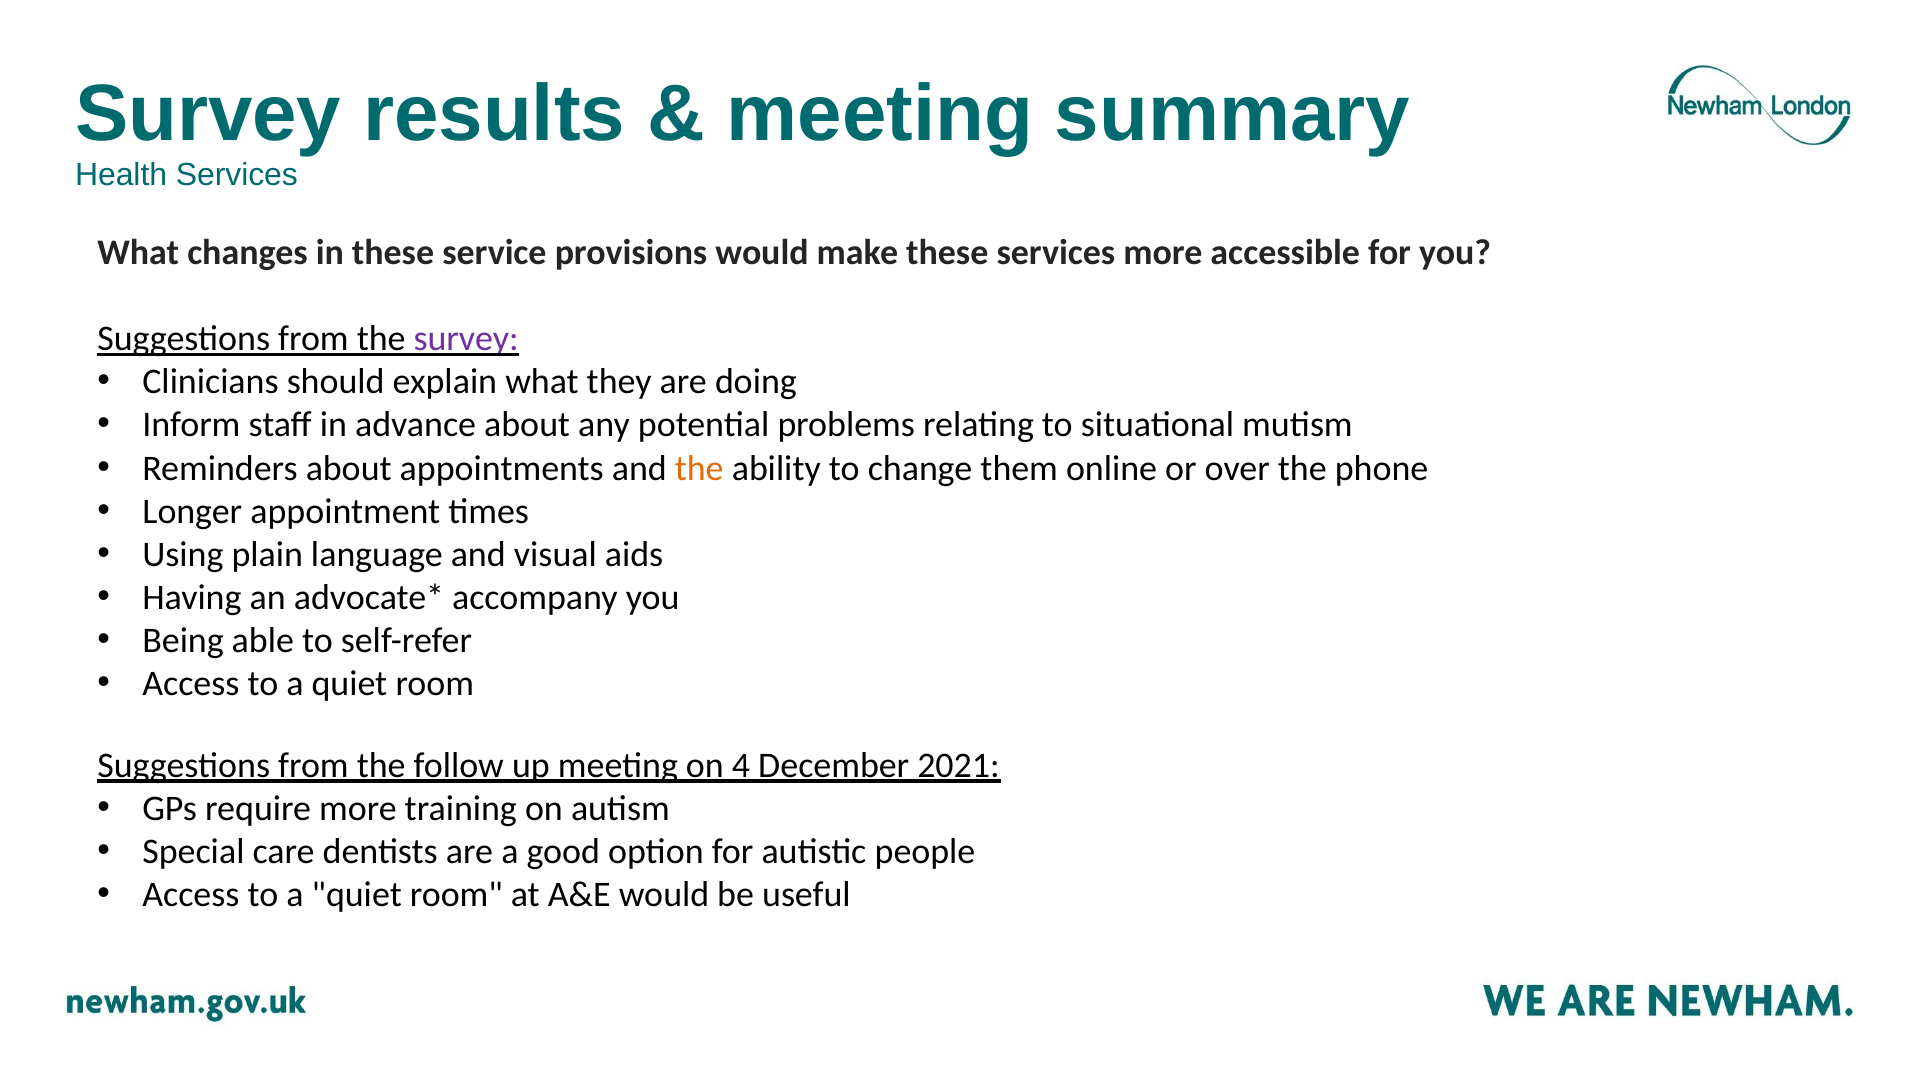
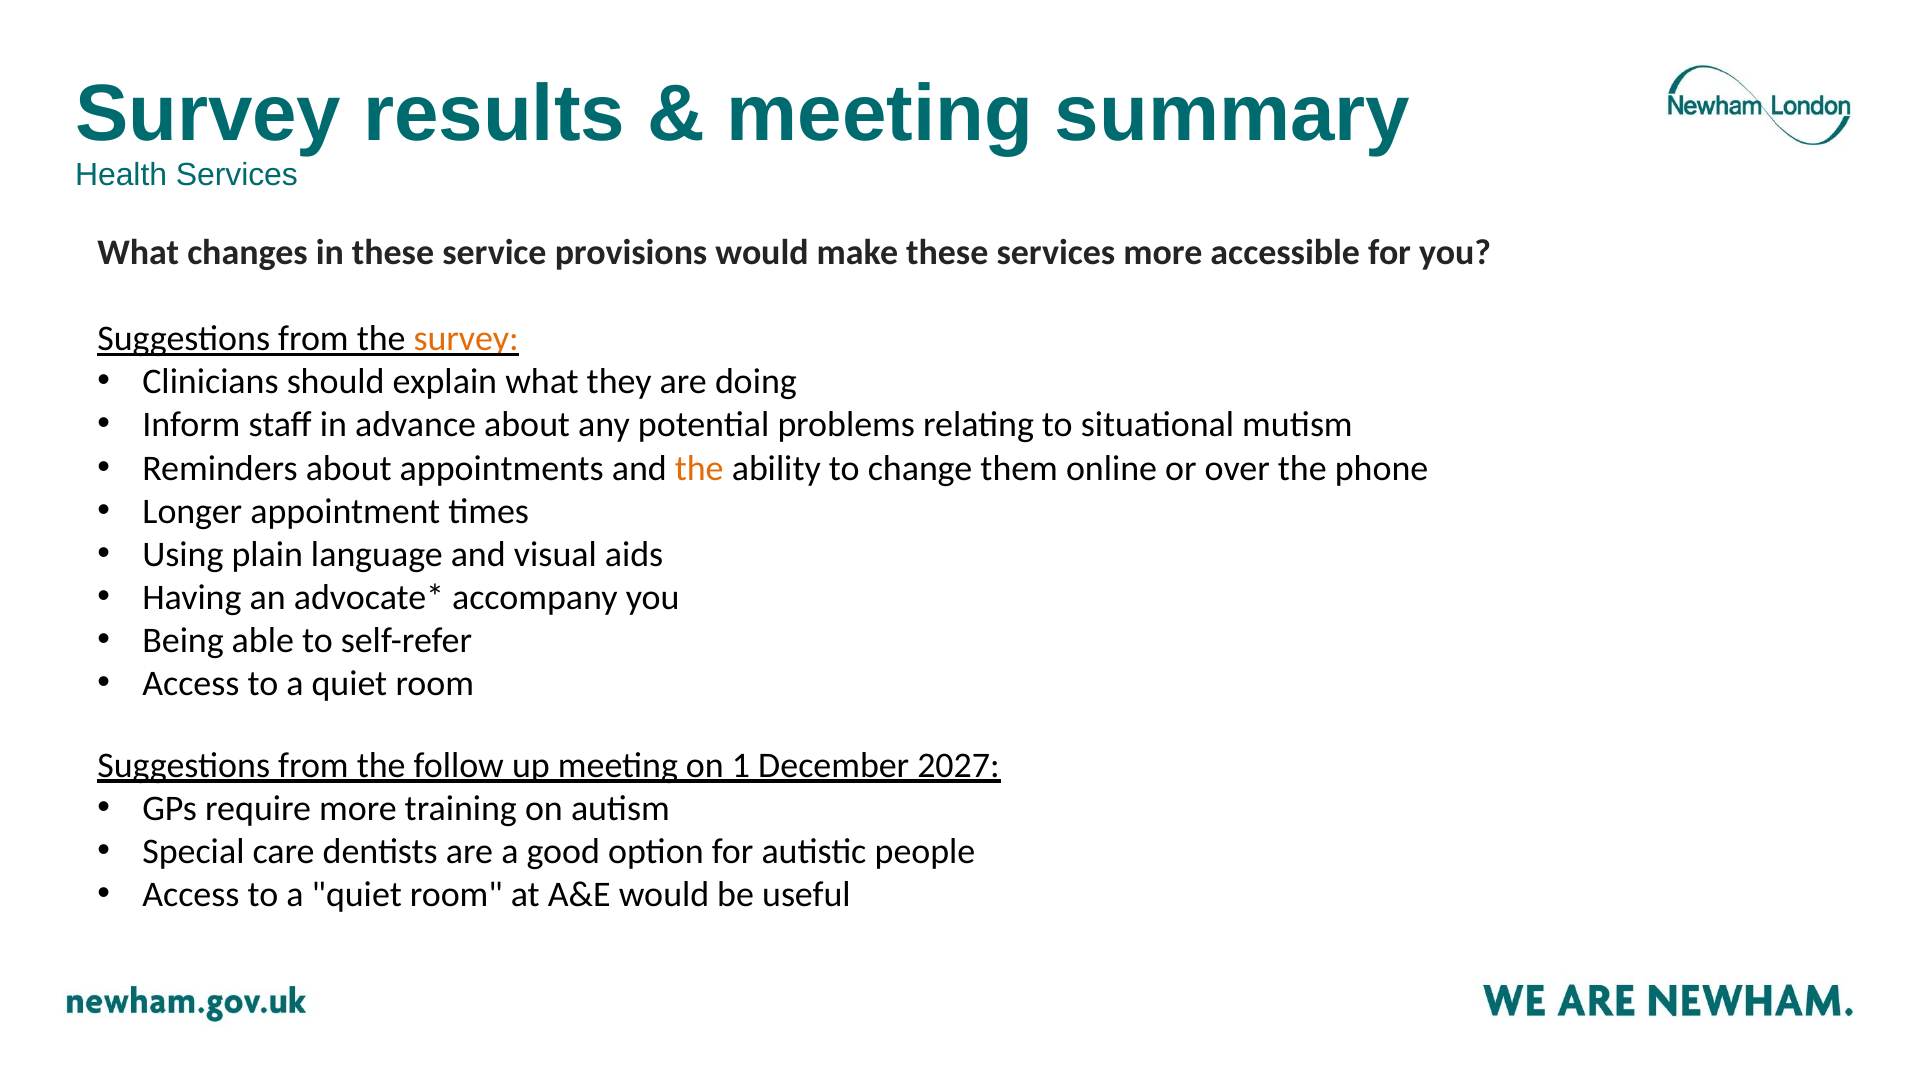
survey colour: purple -> orange (466, 339)
4: 4 -> 1 (741, 765)
2021: 2021 -> 2027 (959, 765)
